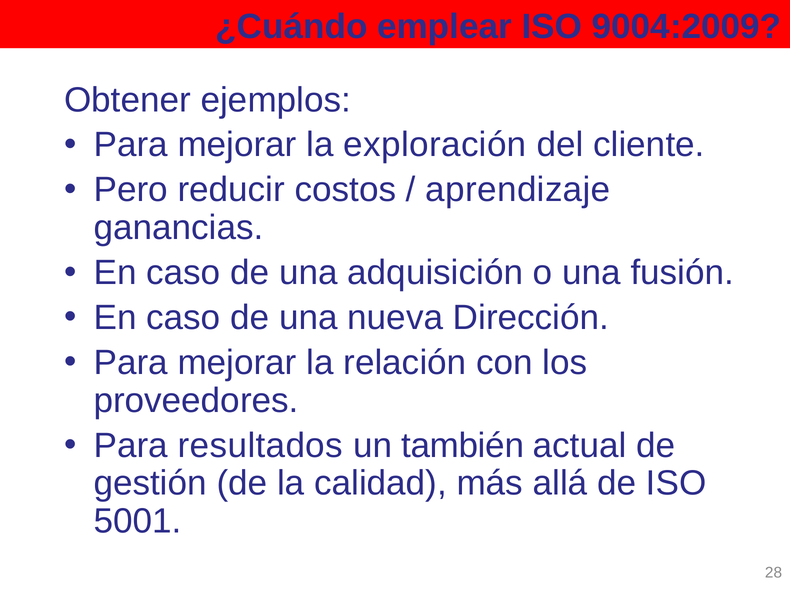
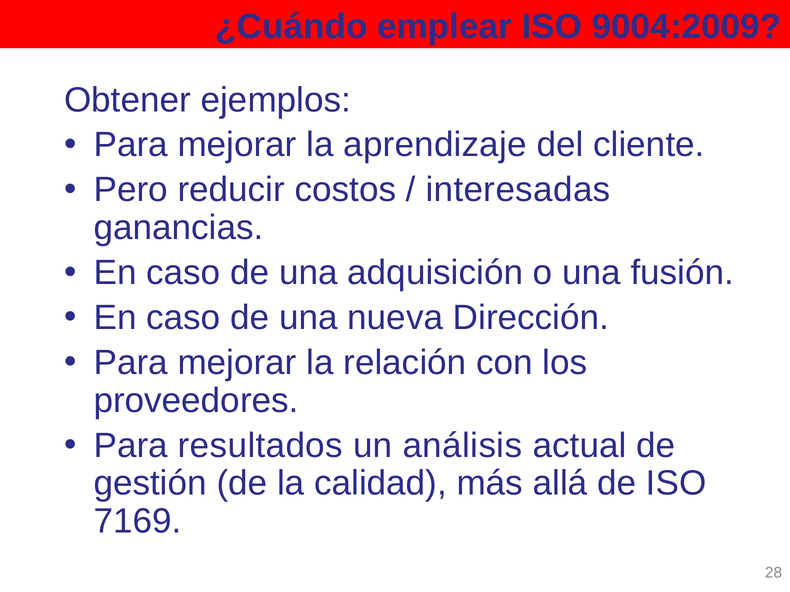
exploración: exploración -> aprendizaje (435, 145)
aprendizaje: aprendizaje -> interesadas (518, 190)
también: también -> análisis (462, 446)
5001: 5001 -> 7169 (138, 522)
